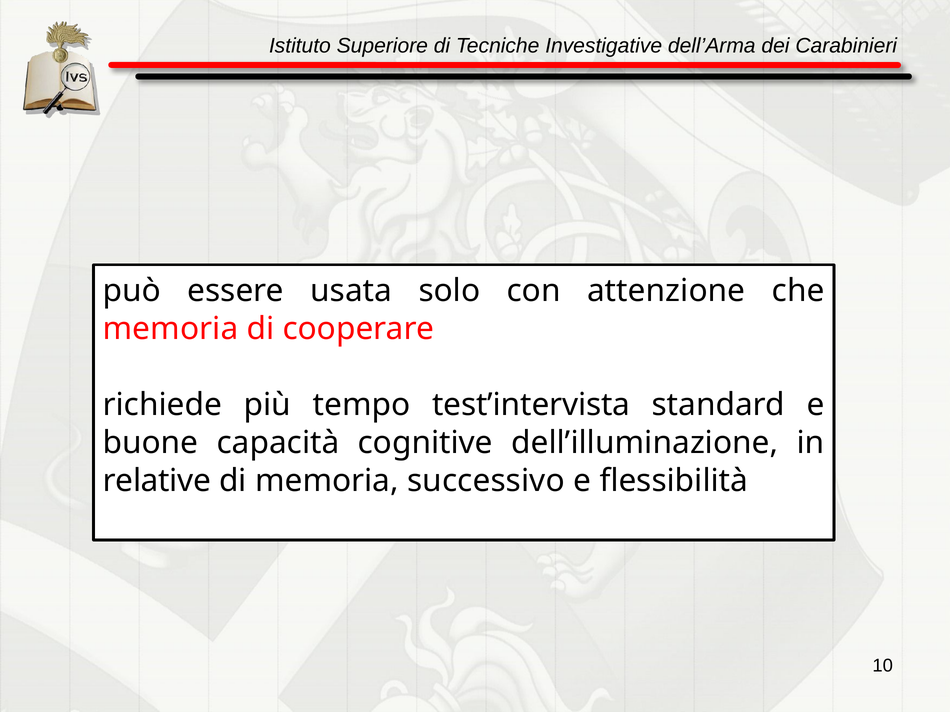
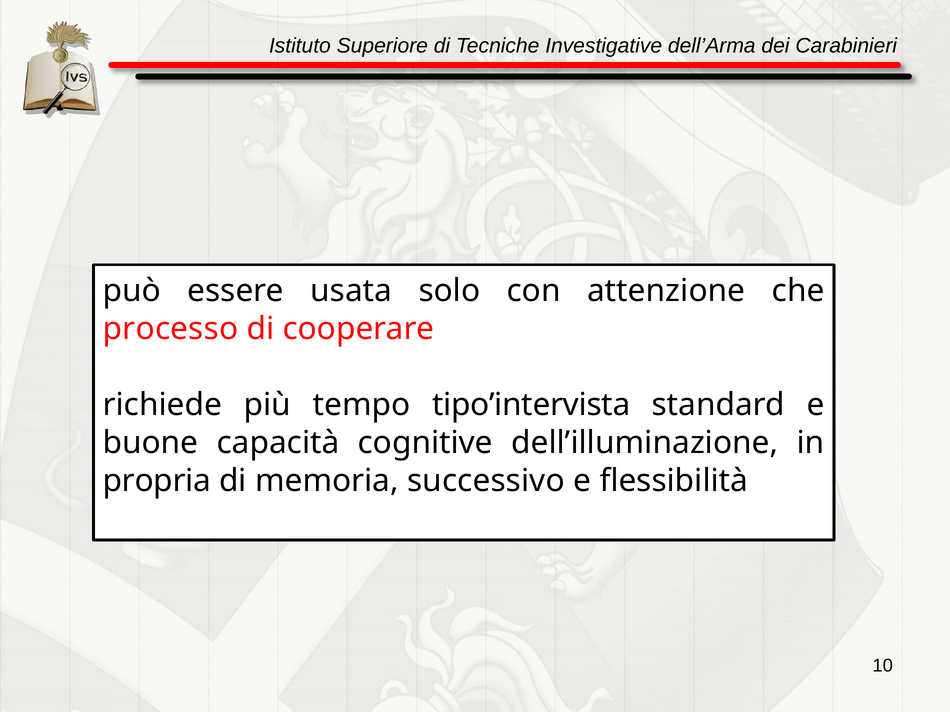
memoria: memoria -> processo (171, 329)
test’intervista: test’intervista -> tipo’intervista (531, 405)
relative: relative -> propria (157, 481)
